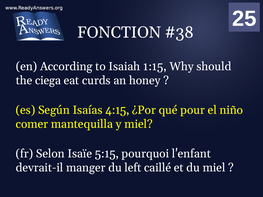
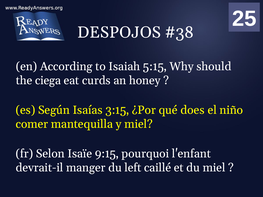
FONCTION: FONCTION -> DESPOJOS (119, 32)
1:15: 1:15 -> 5:15 (155, 67)
4:15: 4:15 -> 3:15 (117, 110)
pour: pour -> does (193, 110)
5:15: 5:15 -> 9:15 (107, 154)
